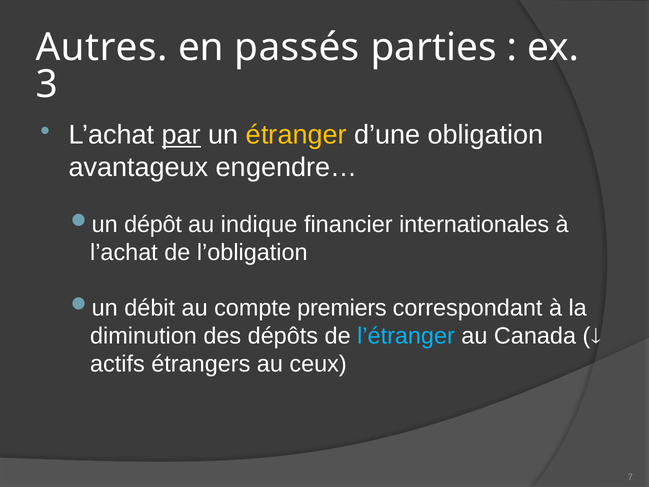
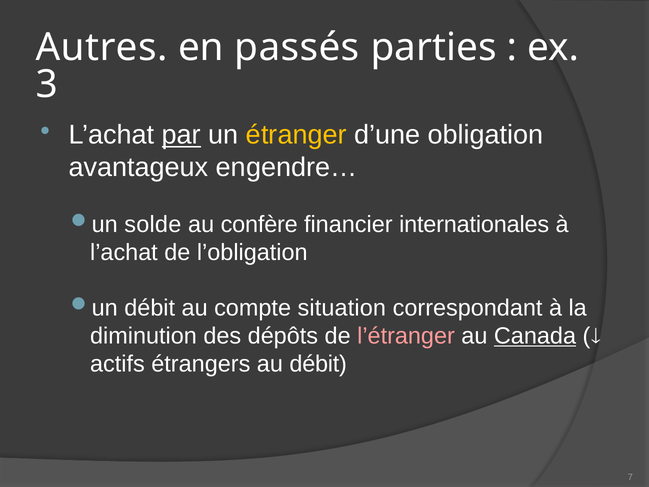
dépôt: dépôt -> solde (153, 224)
indique: indique -> confère (259, 224)
premiers: premiers -> situation (342, 308)
l’étranger colour: light blue -> pink (406, 336)
Canada underline: none -> present (535, 336)
au ceux: ceux -> débit (318, 364)
